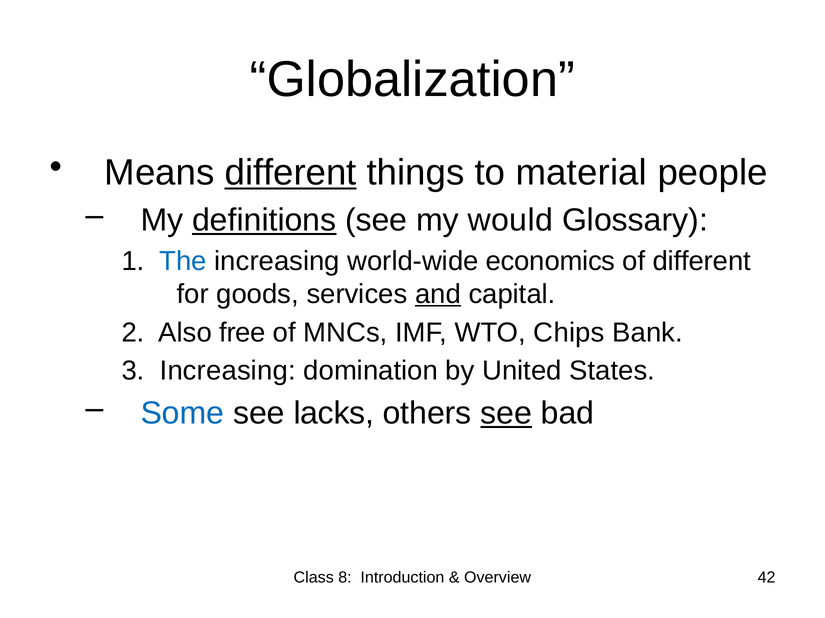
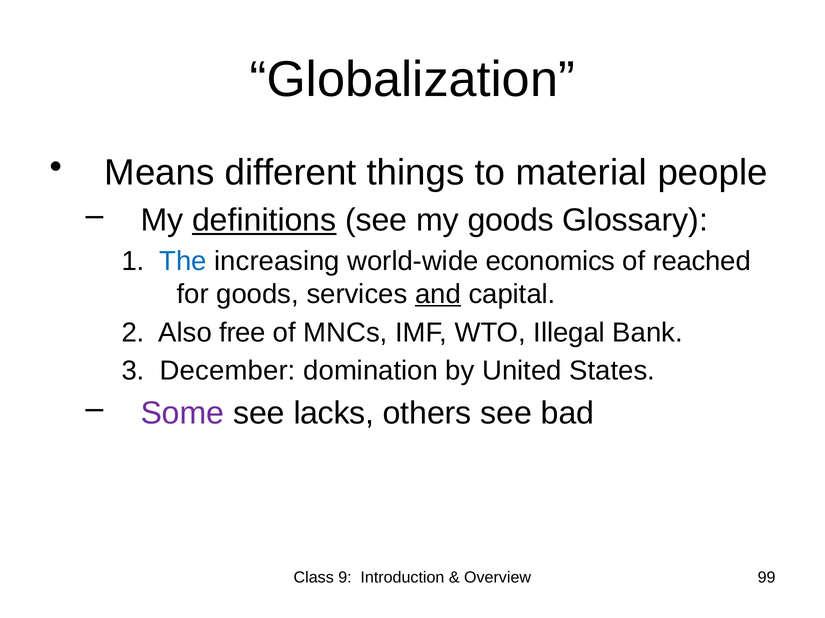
different underline: present -> none (291, 173)
my would: would -> goods (511, 220)
of different: different -> reached (702, 261)
Chips: Chips -> Illegal (569, 333)
3 Increasing: Increasing -> December (228, 371)
Some colour: blue -> purple (182, 414)
see underline: present -> none (506, 414)
8: 8 -> 9 (345, 578)
42: 42 -> 99 (767, 578)
